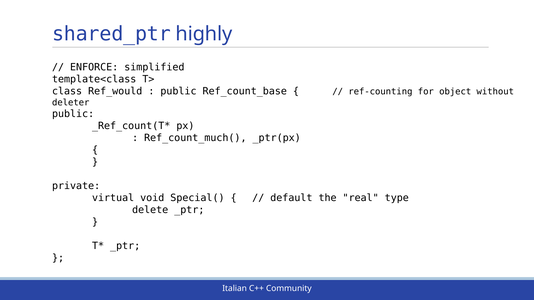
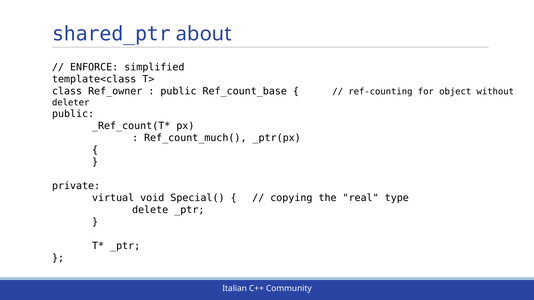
highly: highly -> about (204, 34)
Ref_would: Ref_would -> Ref_owner (115, 91)
default: default -> copying (291, 198)
